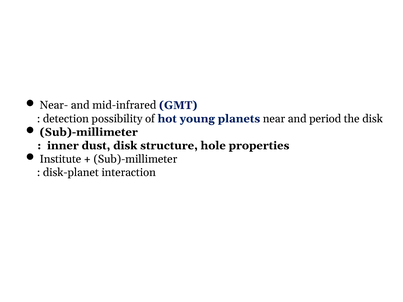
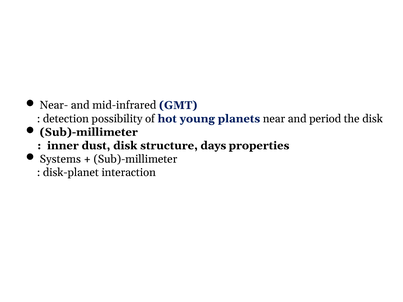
hole: hole -> days (213, 146)
Institute: Institute -> Systems (60, 159)
